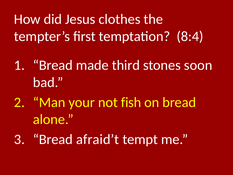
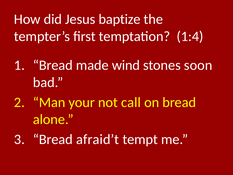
clothes: clothes -> baptize (120, 19)
8:4: 8:4 -> 1:4 (190, 36)
third: third -> wind (126, 65)
fish: fish -> call (131, 102)
